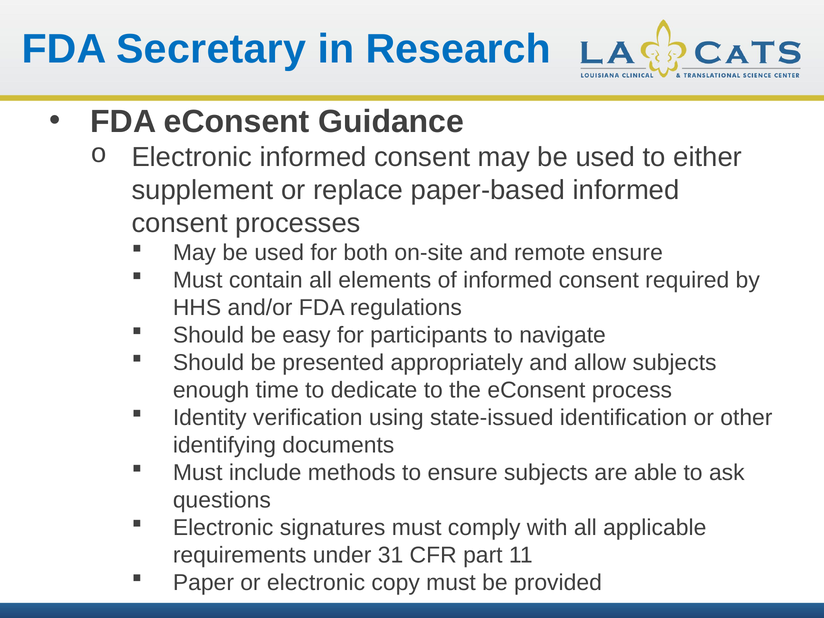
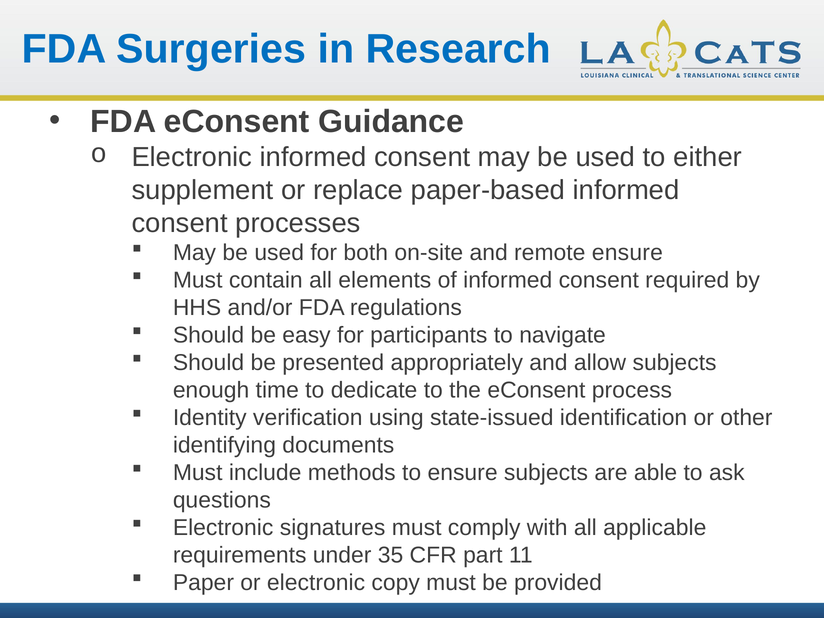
Secretary: Secretary -> Surgeries (211, 49)
31: 31 -> 35 (391, 555)
